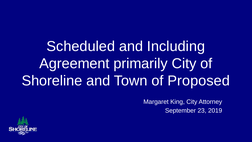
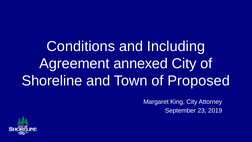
Scheduled: Scheduled -> Conditions (81, 46)
primarily: primarily -> annexed (141, 63)
